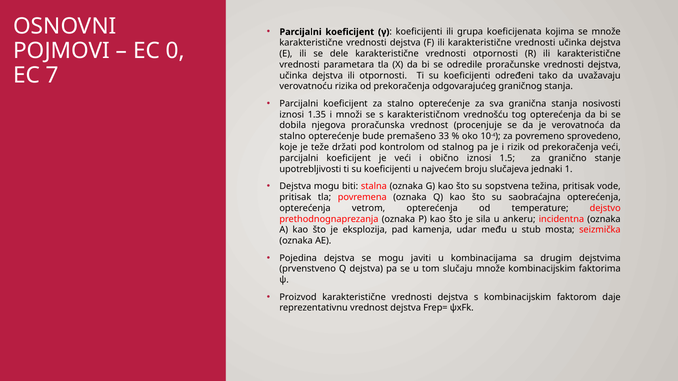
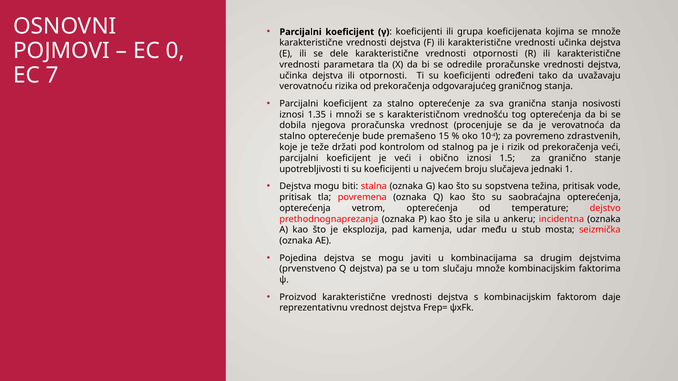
33: 33 -> 15 (444, 136)
sprovedeno: sprovedeno -> zdrastvenih (594, 136)
